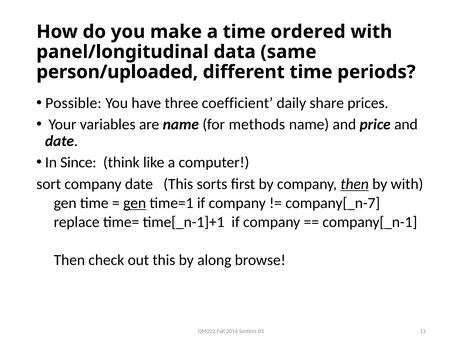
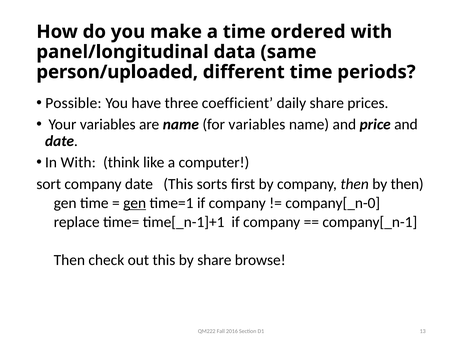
for methods: methods -> variables (257, 124)
In Since: Since -> With (78, 162)
then underline: present -> none (355, 184)
by with: with -> then (407, 184)
company[_n-7: company[_n-7 -> company[_n-0 (333, 203)
by along: along -> share (214, 260)
